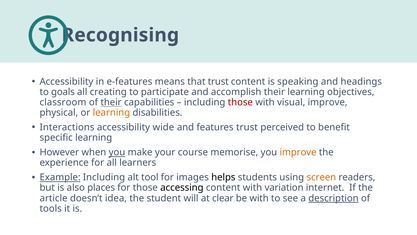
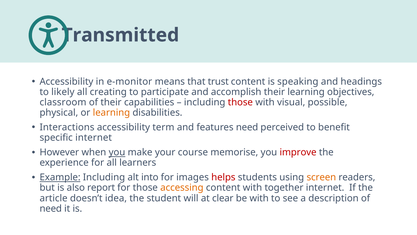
Recognising: Recognising -> Transmitted (120, 35)
e-features: e-features -> e-monitor (129, 82)
goals: goals -> likely (63, 92)
their underline: present -> none (111, 102)
visual improve: improve -> possible (328, 102)
wide: wide -> term (163, 127)
features trust: trust -> need (247, 127)
specific learning: learning -> internet (94, 138)
improve colour: orange -> red (298, 152)
tool: tool -> into (150, 177)
helps colour: black -> red (223, 177)
places: places -> report (101, 187)
accessing colour: black -> orange (182, 187)
variation: variation -> together (284, 187)
description underline: present -> none (333, 198)
tools: tools -> need (51, 208)
